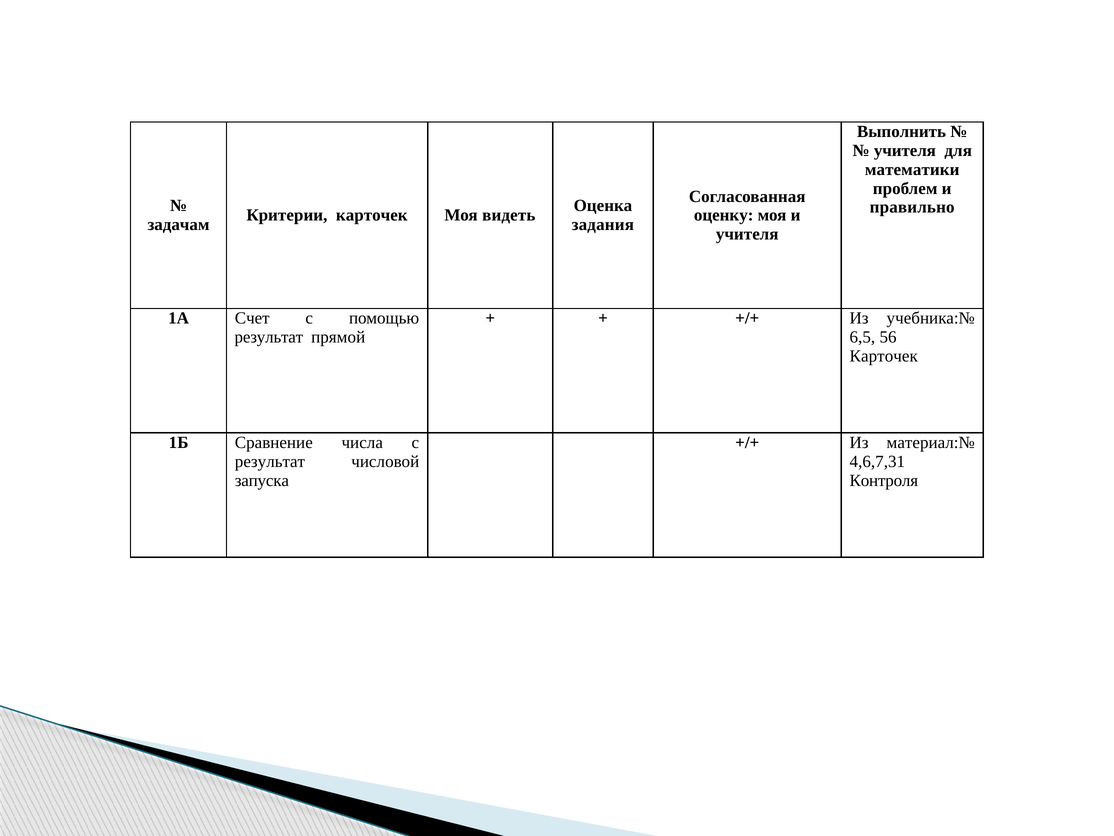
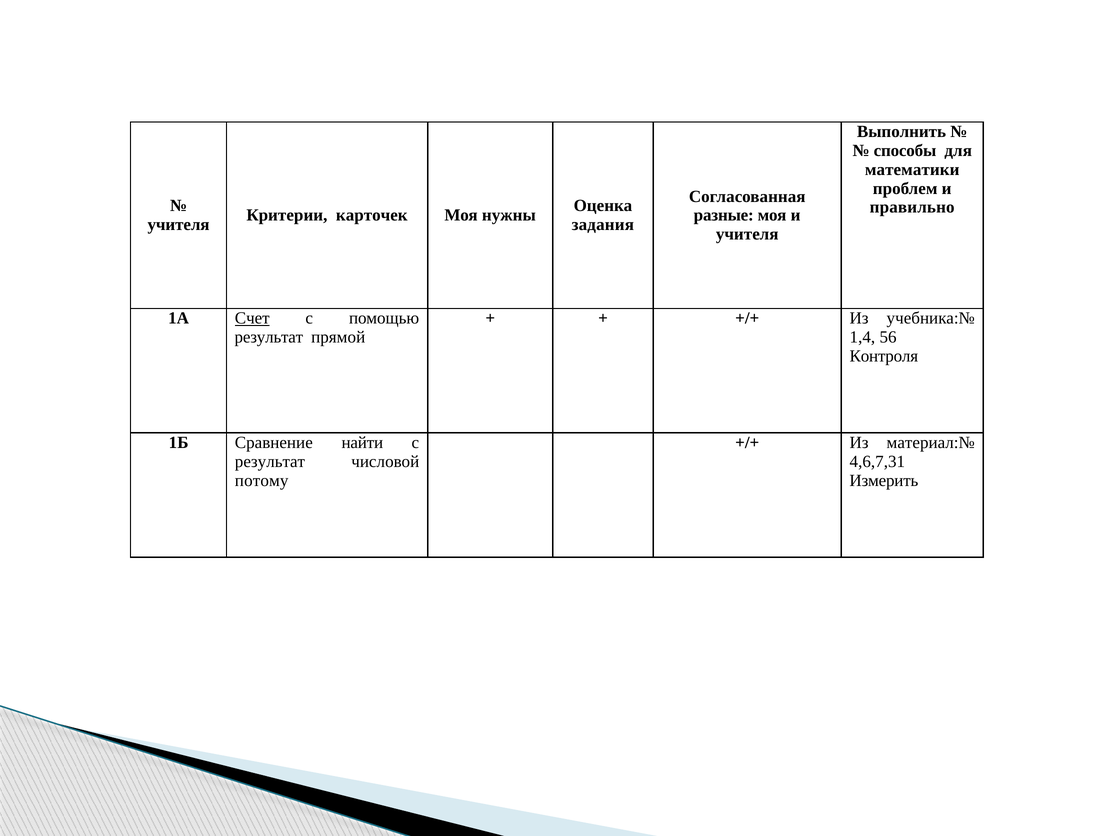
учителя: учителя -> способы (905, 150)
видеть: видеть -> нужны (509, 215)
оценку: оценку -> разные (724, 215)
задачам: задачам -> учителя (179, 225)
Счет underline: none -> present (252, 318)
6,5: 6,5 -> 1,4 (862, 337)
Карточек: Карточек -> Контроля (884, 356)
числа: числа -> найти (362, 442)
запуска: запуска -> потому (262, 480)
Контроля: Контроля -> Измерить (884, 480)
